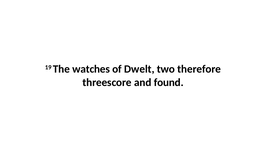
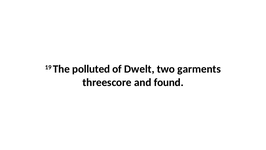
watches: watches -> polluted (91, 69)
therefore: therefore -> garments (199, 69)
